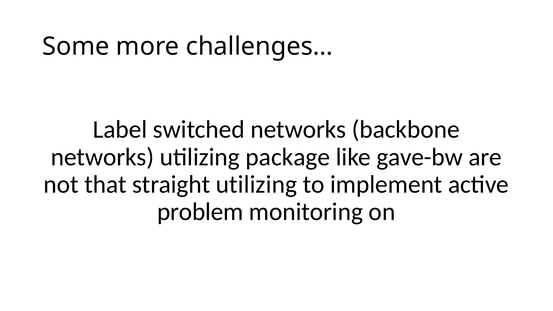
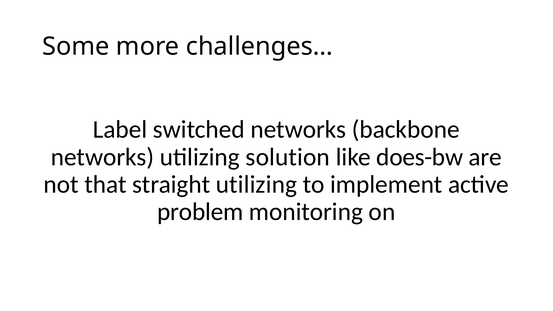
package: package -> solution (288, 157)
gave-bw: gave-bw -> does-bw (420, 157)
